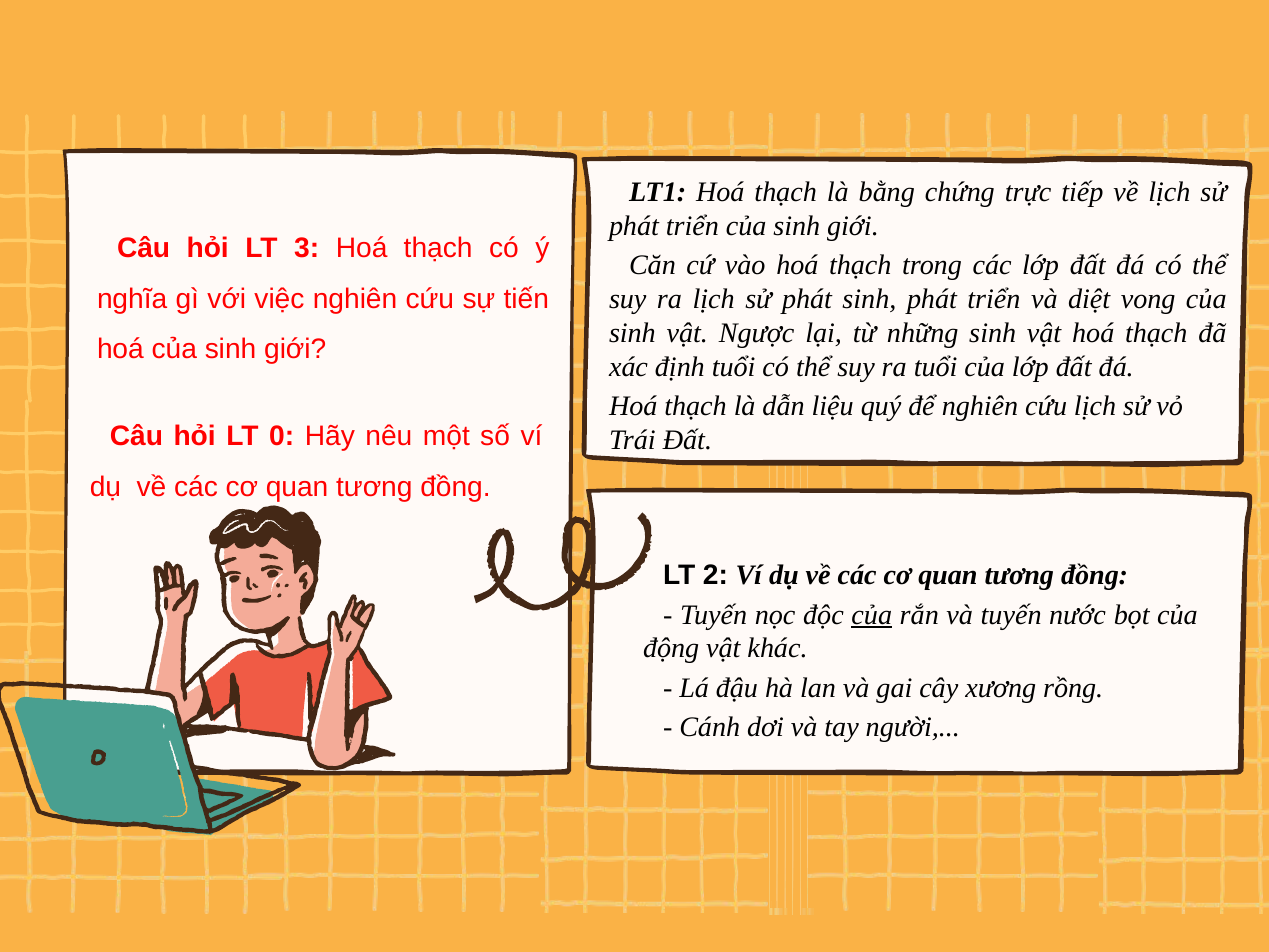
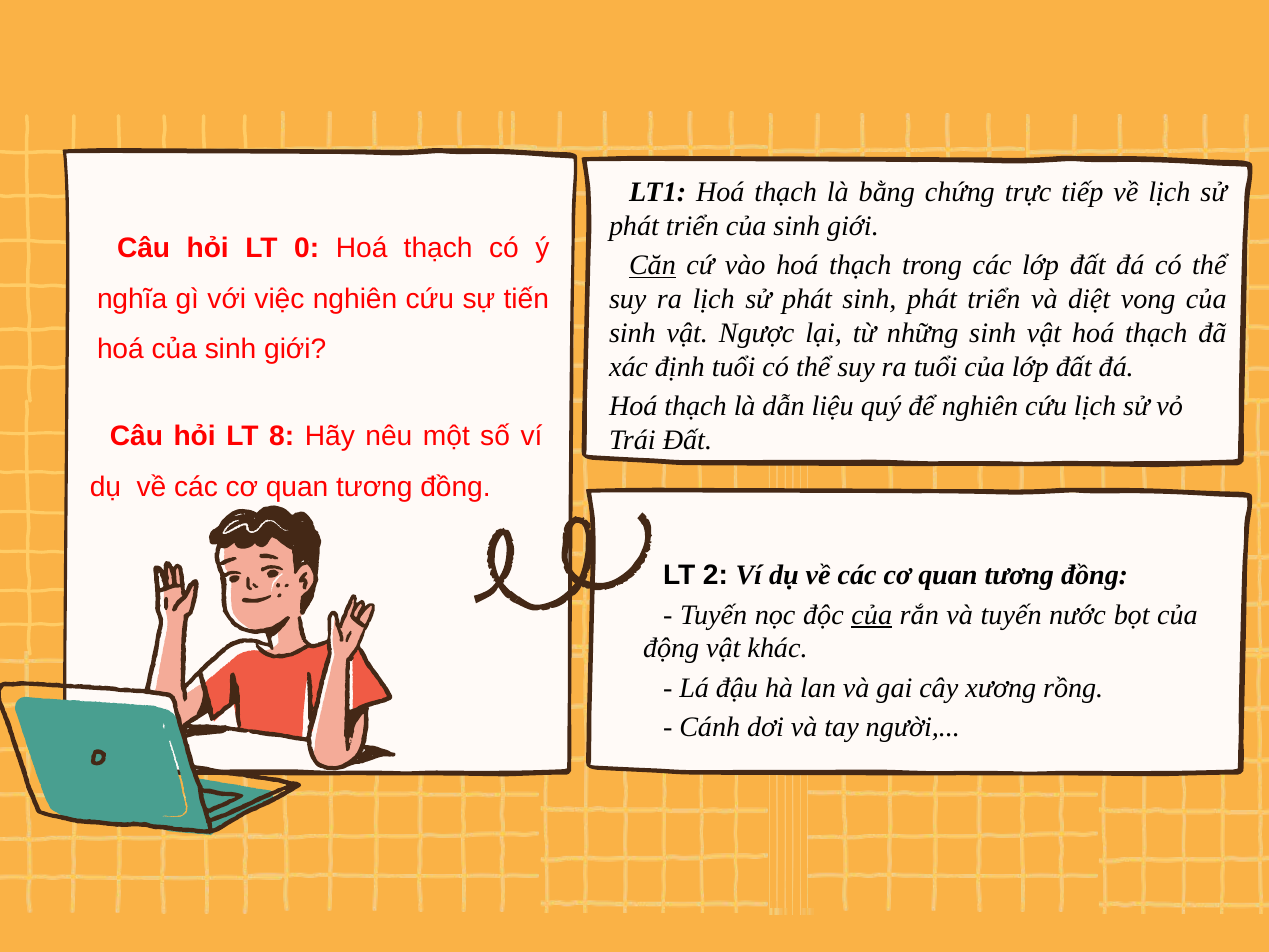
3: 3 -> 0 (307, 248)
Căn underline: none -> present (652, 265)
0: 0 -> 8 (282, 436)
